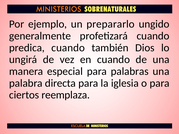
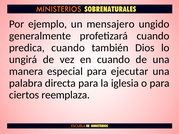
prepararlo: prepararlo -> mensajero (111, 24)
palabras: palabras -> ejecutar (130, 71)
